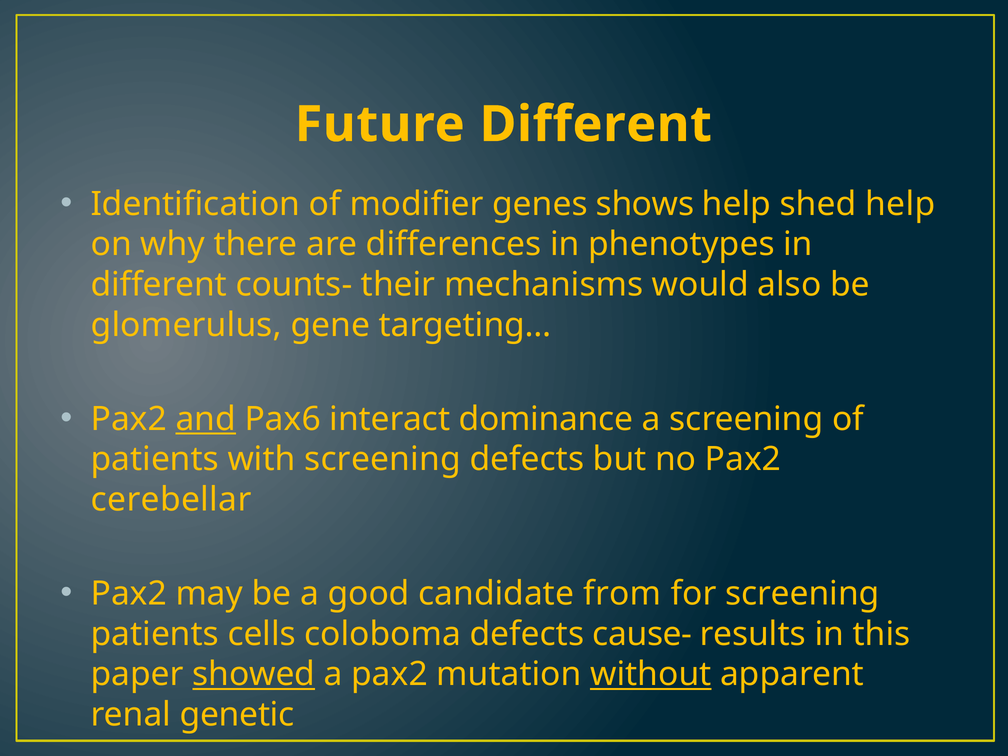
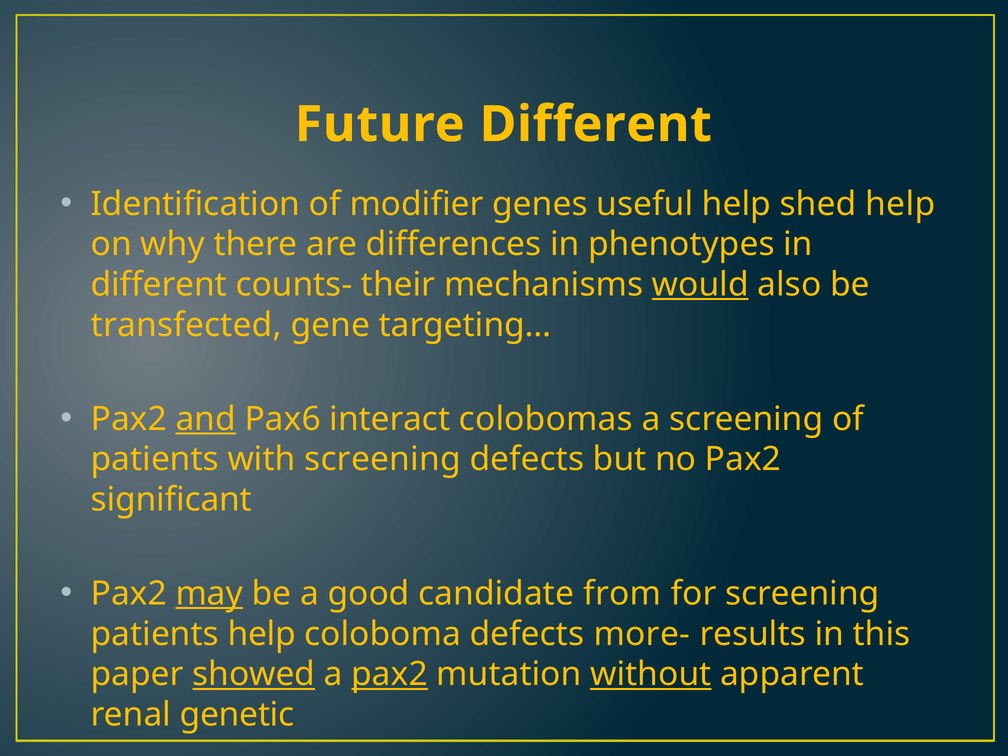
shows: shows -> useful (645, 204)
would underline: none -> present (700, 285)
glomerulus: glomerulus -> transfected (186, 325)
dominance: dominance -> colobomas (546, 419)
cerebellar: cerebellar -> significant (171, 500)
may underline: none -> present (209, 594)
patients cells: cells -> help (262, 634)
cause-: cause- -> more- (642, 634)
pax2 underline: none -> present (390, 674)
